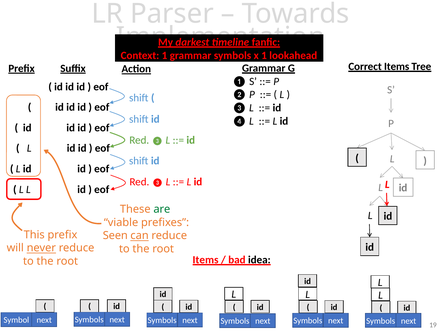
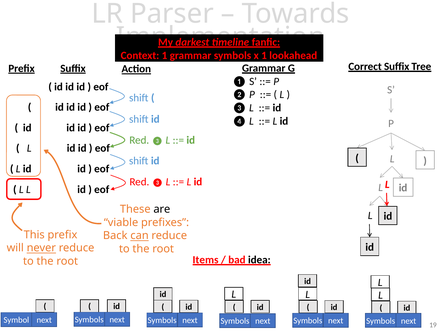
Correct Items: Items -> Suffix (397, 66)
are colour: green -> black (162, 209)
Seen: Seen -> Back (115, 235)
